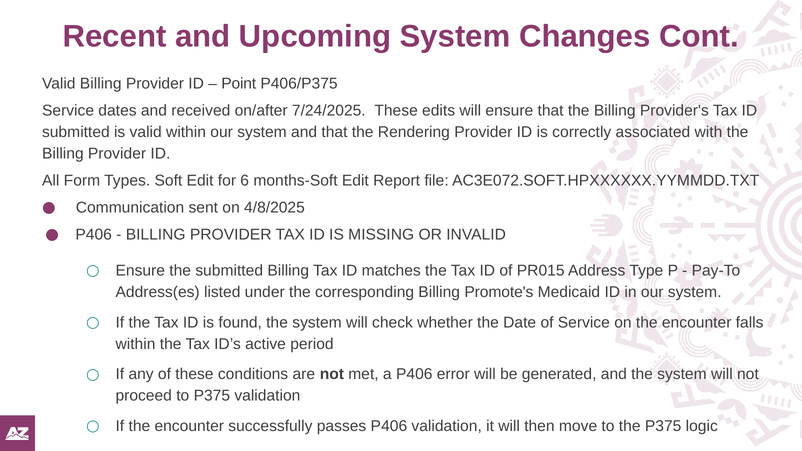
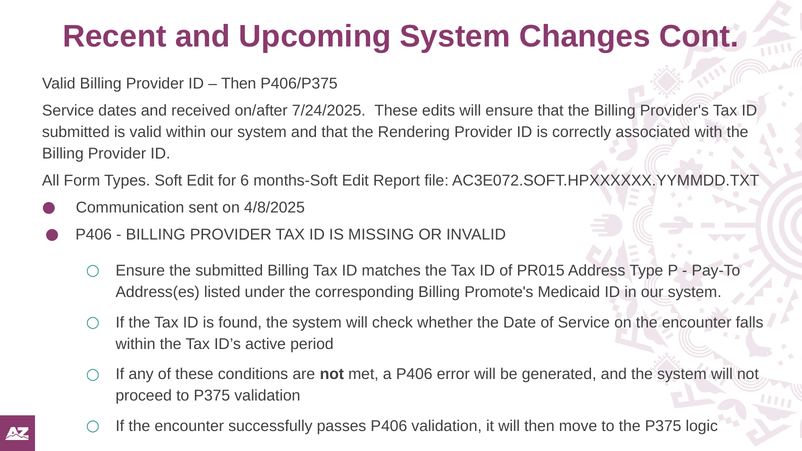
Point: Point -> Then (239, 83)
